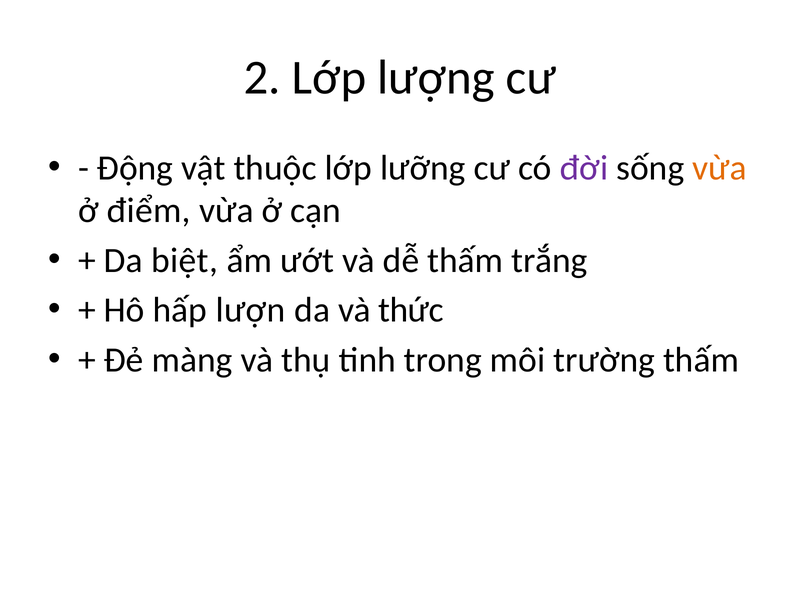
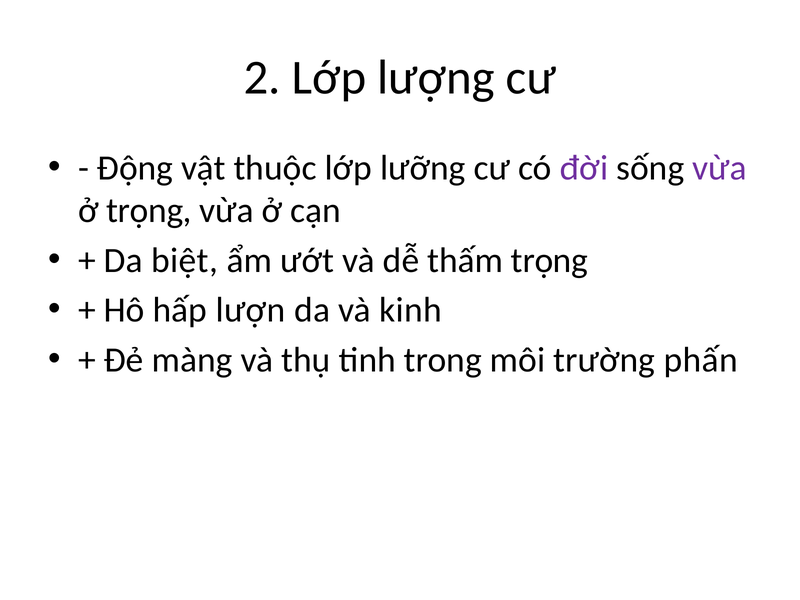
vừa colour: orange -> purple (720, 168)
ở điểm: điểm -> trọng (149, 211)
thấm trắng: trắng -> trọng (549, 260)
thức: thức -> kinh (411, 310)
trường thấm: thấm -> phấn (701, 360)
